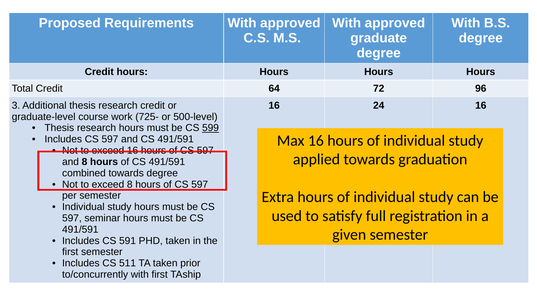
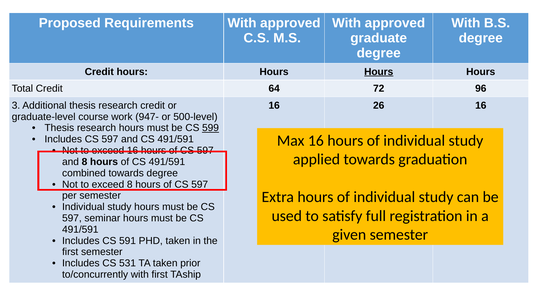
Hours underline: none -> present (379, 72)
24: 24 -> 26 (379, 105)
725-: 725- -> 947- (147, 117)
511: 511 -> 531 (128, 263)
